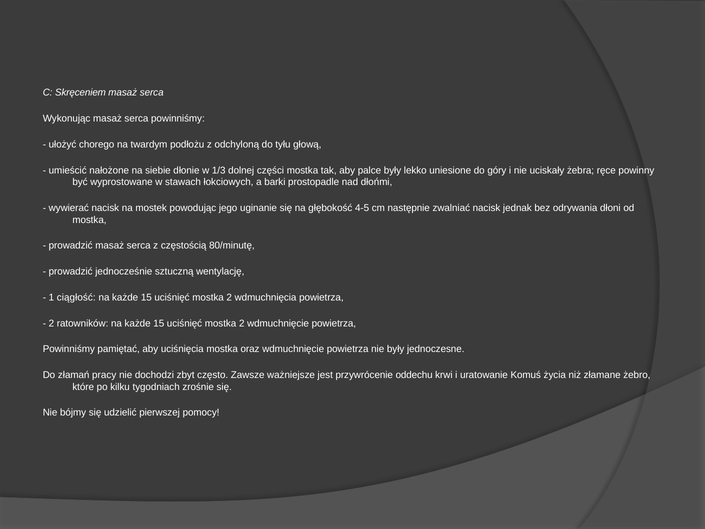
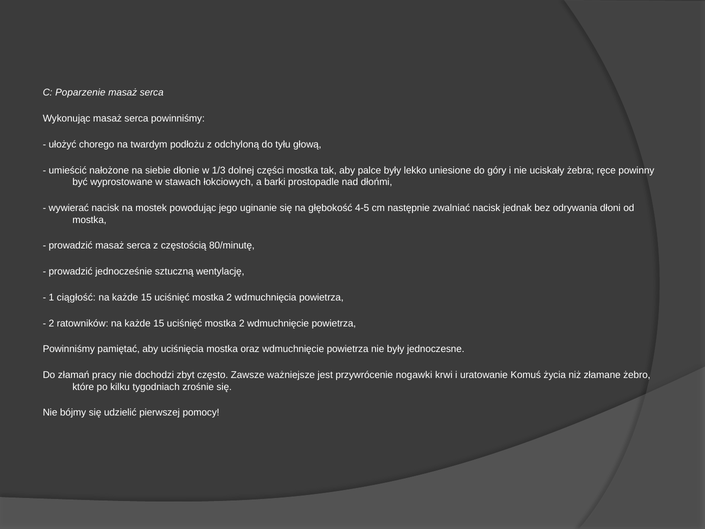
Skręceniem: Skręceniem -> Poparzenie (80, 93)
oddechu: oddechu -> nogawki (414, 375)
